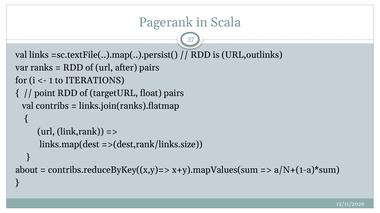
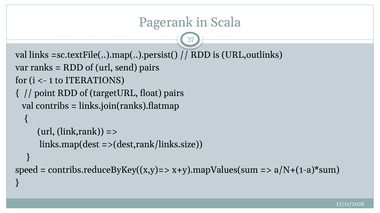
after: after -> send (126, 68)
about: about -> speed (27, 170)
